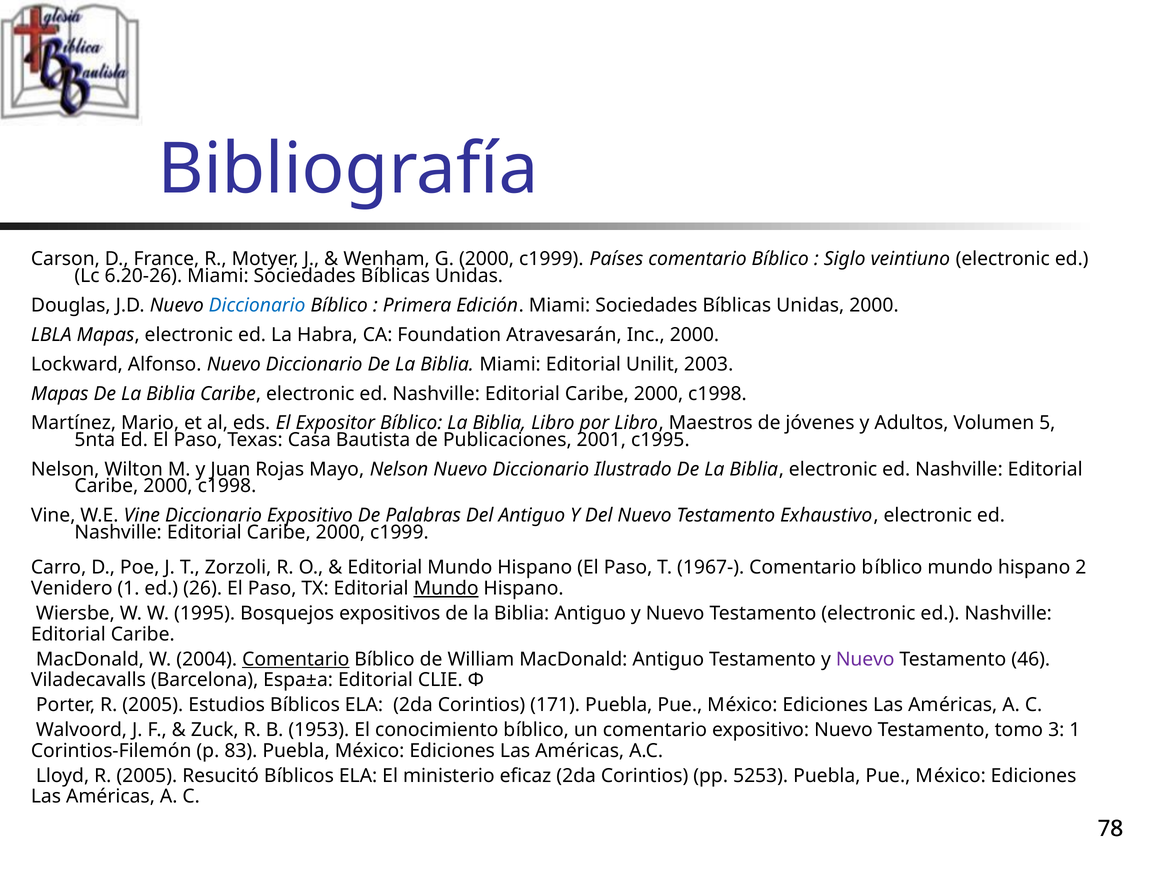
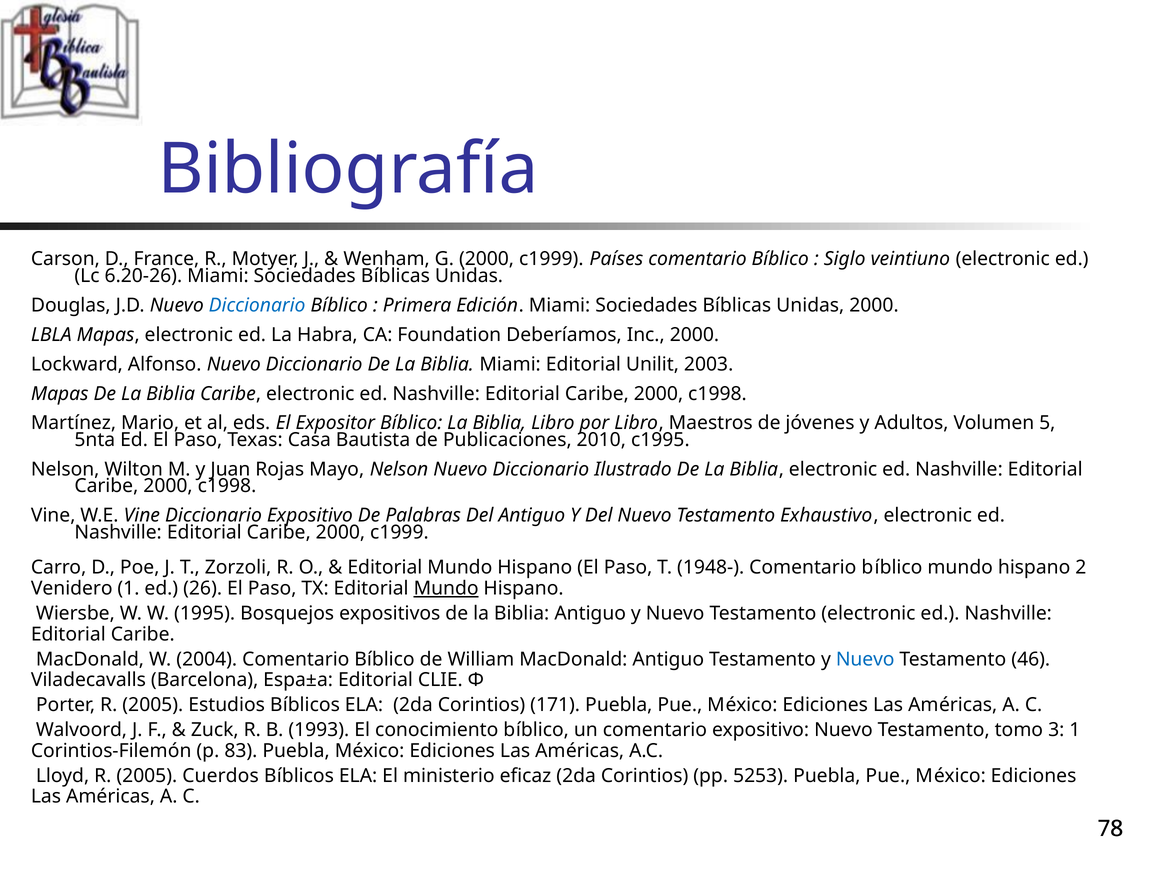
Atravesarán: Atravesarán -> Deberíamos (564, 335)
2001: 2001 -> 2010 (601, 440)
1967-: 1967- -> 1948- (711, 568)
Comentario underline: present -> none (296, 659)
Nuevo colour: purple -> blue (865, 659)
1953: 1953 -> 1993 (319, 730)
Resucitó: Resucitó -> Cuerdos (221, 776)
